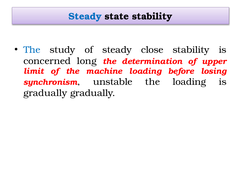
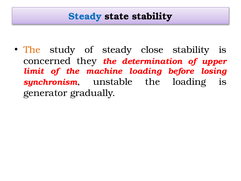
The colour: blue -> orange (32, 50)
long: long -> they (87, 61)
gradually: gradually -> generator (45, 93)
